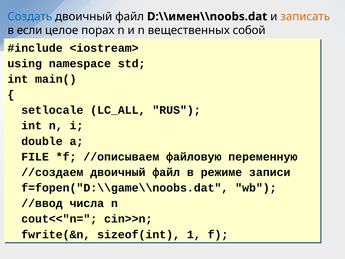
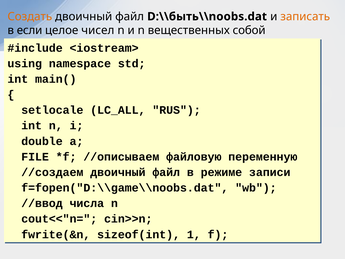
Создать colour: blue -> orange (30, 17)
D:\\имен\\noobs.dat: D:\\имен\\noobs.dat -> D:\\быть\\noobs.dat (207, 17)
порах: порах -> чисел (98, 30)
